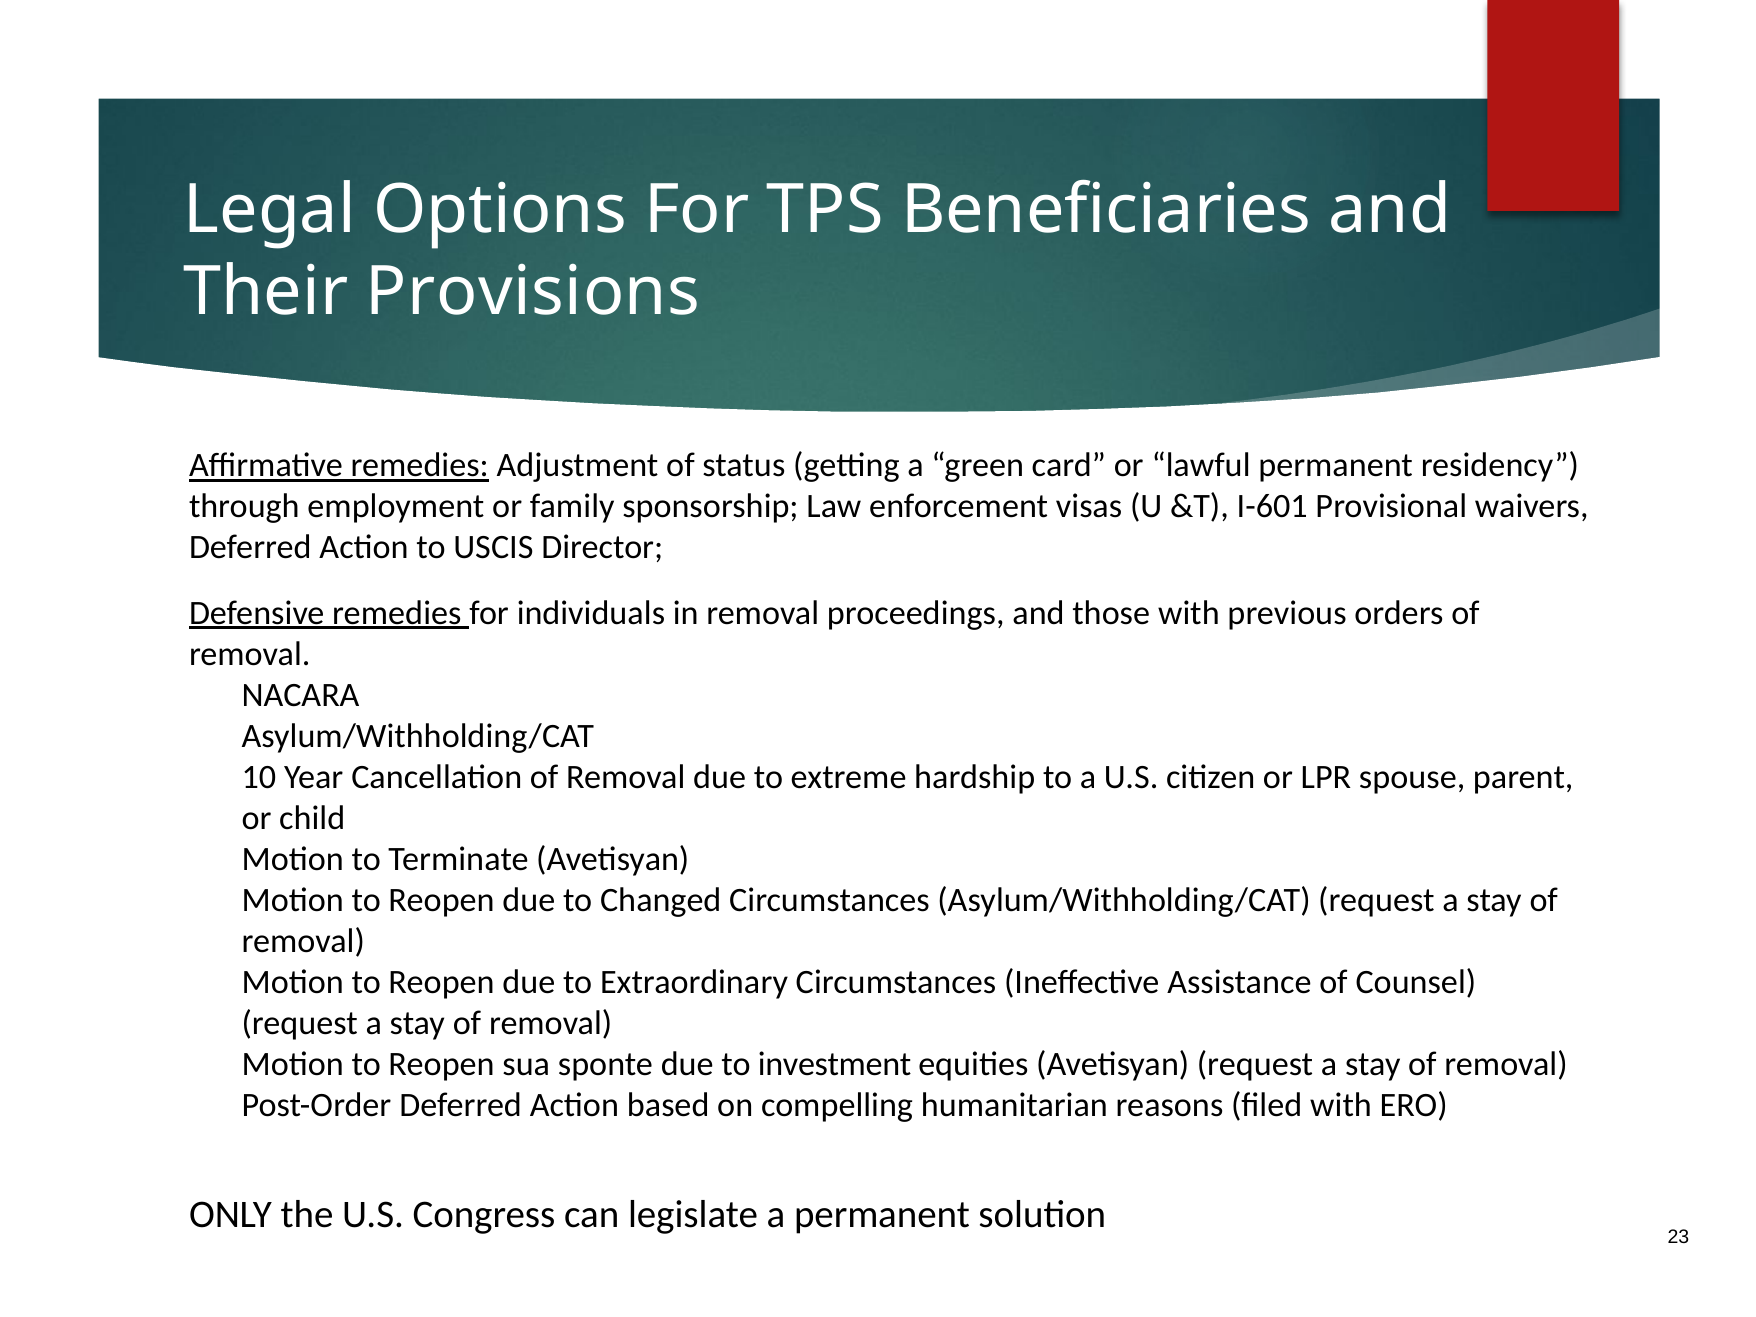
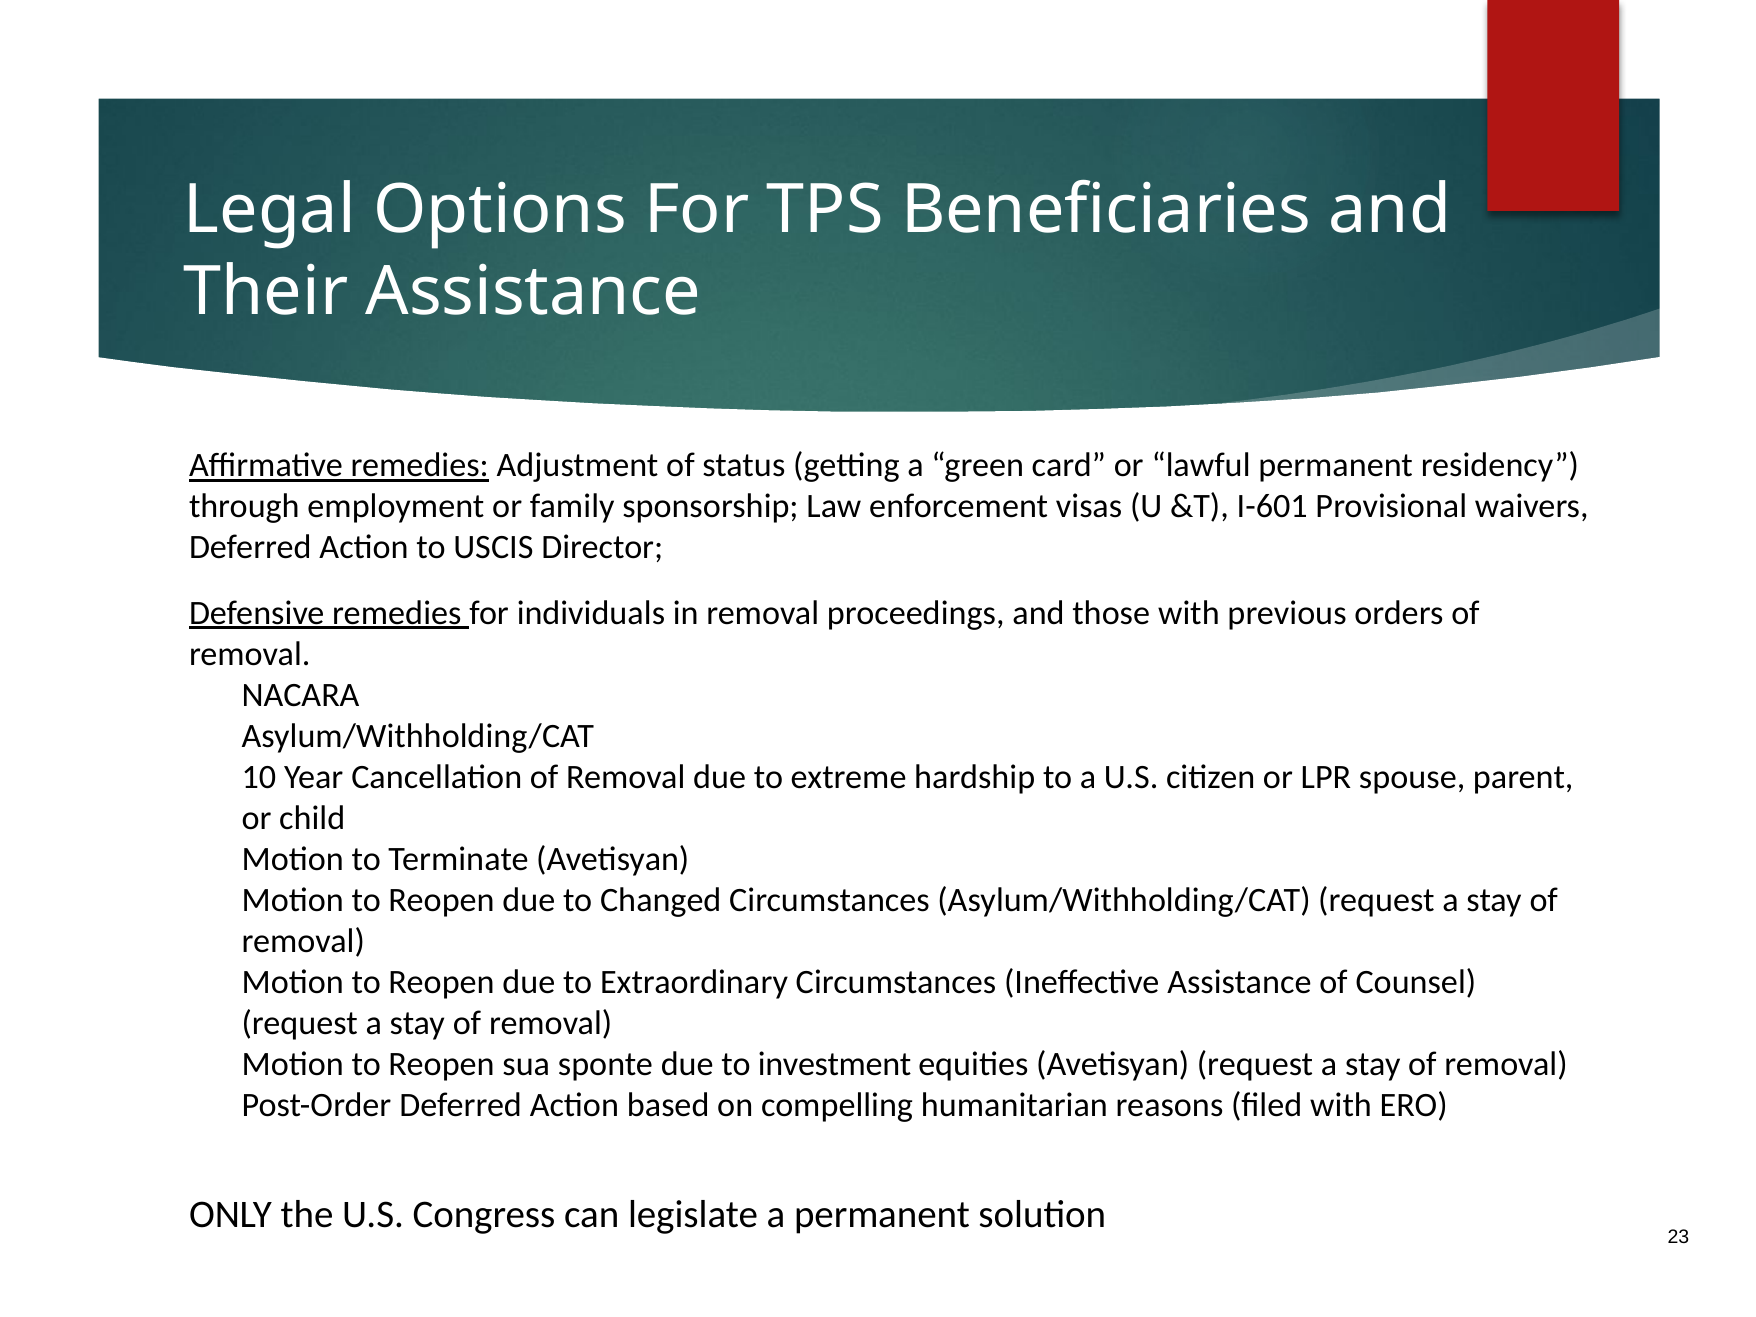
Their Provisions: Provisions -> Assistance (533, 292)
